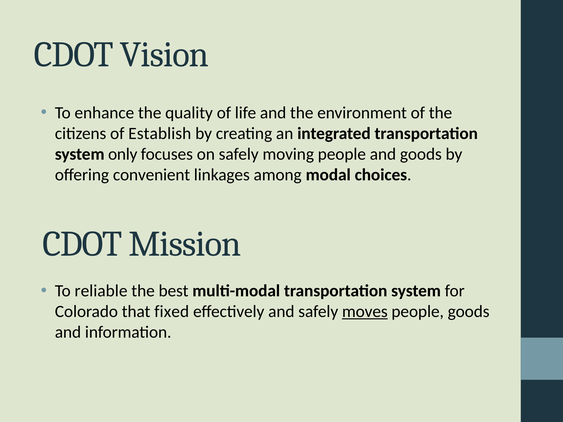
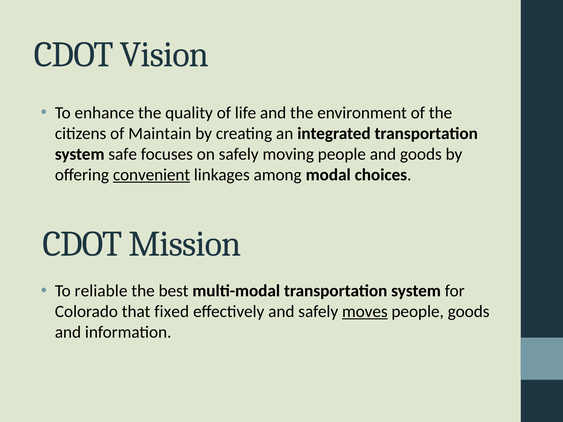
Establish: Establish -> Maintain (160, 133)
only: only -> safe (123, 154)
convenient underline: none -> present (152, 175)
